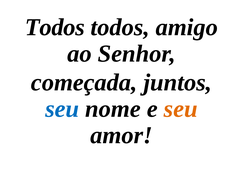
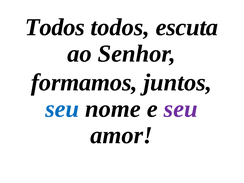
amigo: amigo -> escuta (187, 27)
começada: começada -> formamos (84, 83)
seu colour: orange -> purple (181, 109)
